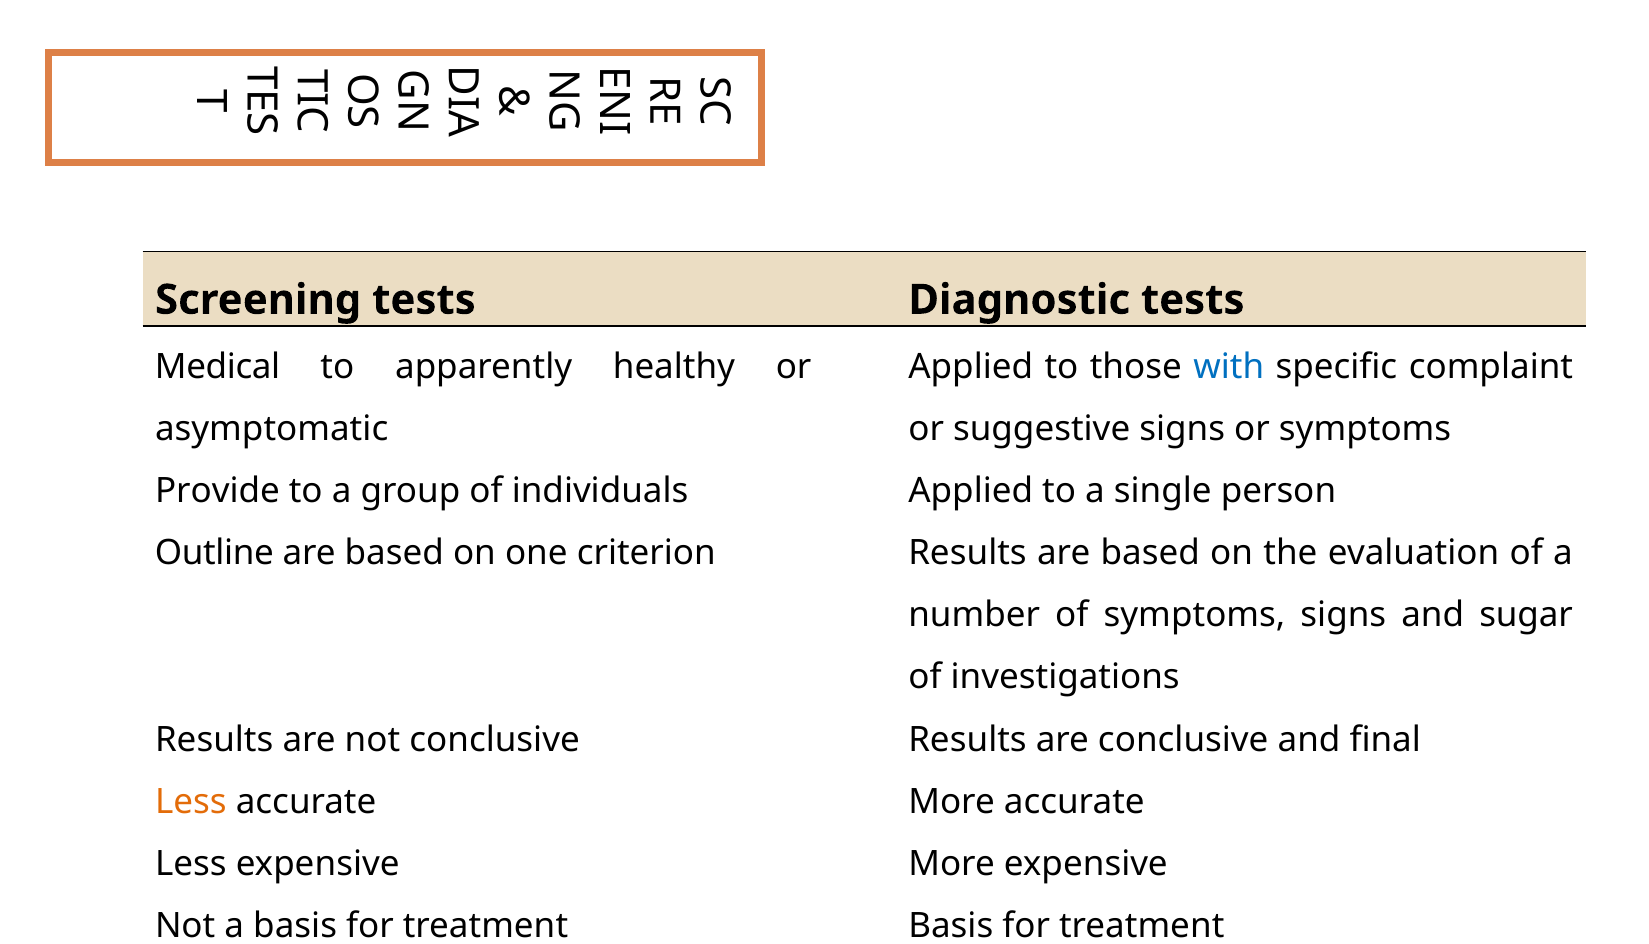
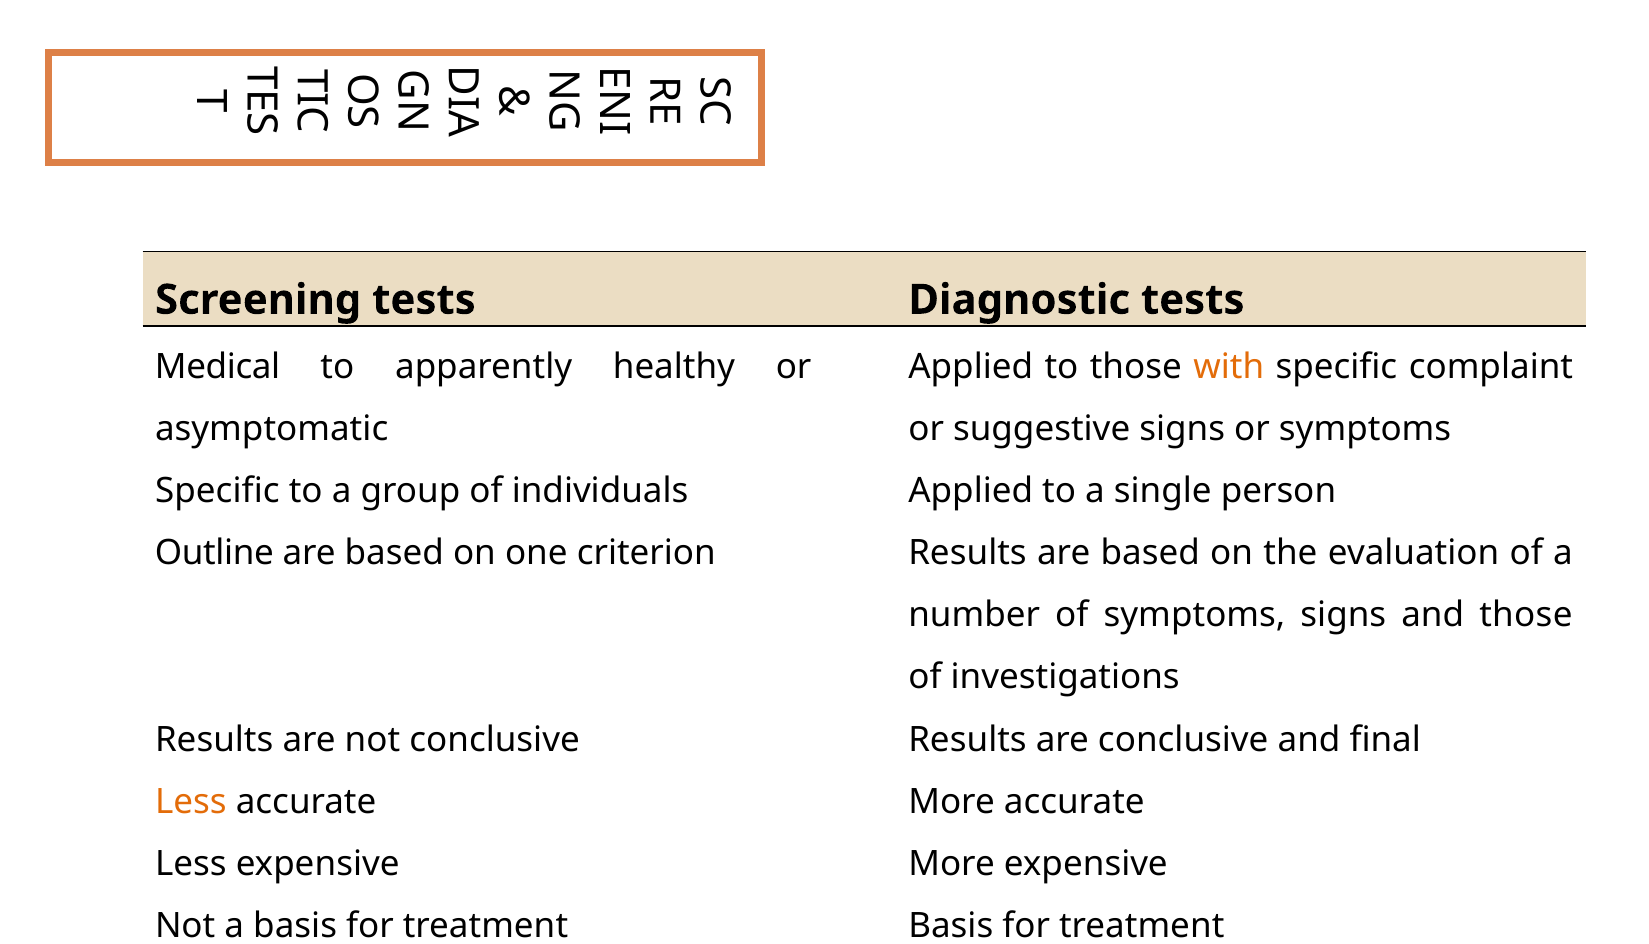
with colour: blue -> orange (1229, 367)
Provide: Provide -> Specific (217, 491)
and sugar: sugar -> those (1526, 615)
